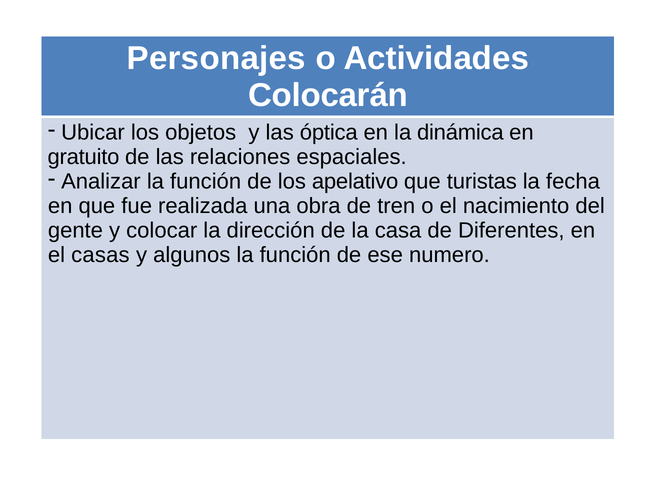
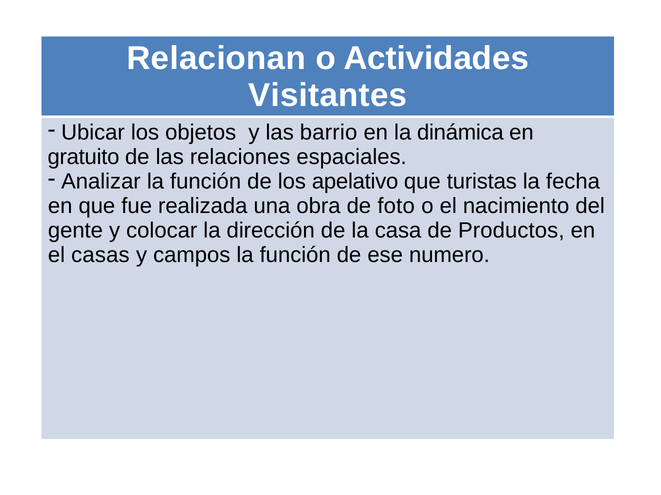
Personajes: Personajes -> Relacionan (216, 58)
Colocarán: Colocarán -> Visitantes (328, 96)
óptica: óptica -> barrio (329, 133)
tren: tren -> foto (396, 206)
Diferentes: Diferentes -> Productos (511, 231)
algunos: algunos -> campos (192, 256)
